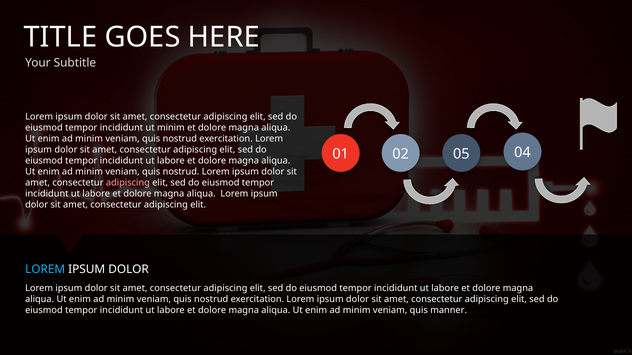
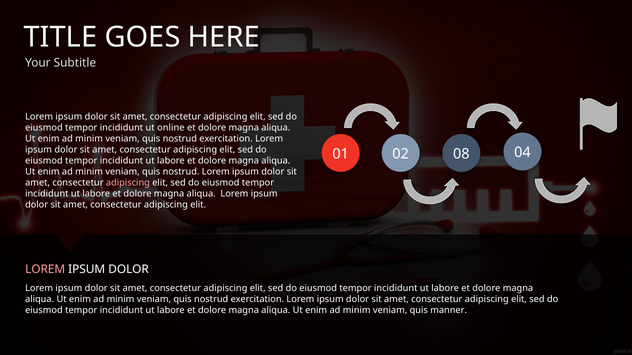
ut minim: minim -> online (171, 128)
05: 05 -> 08 (461, 154)
LOREM colour: light blue -> pink (45, 270)
